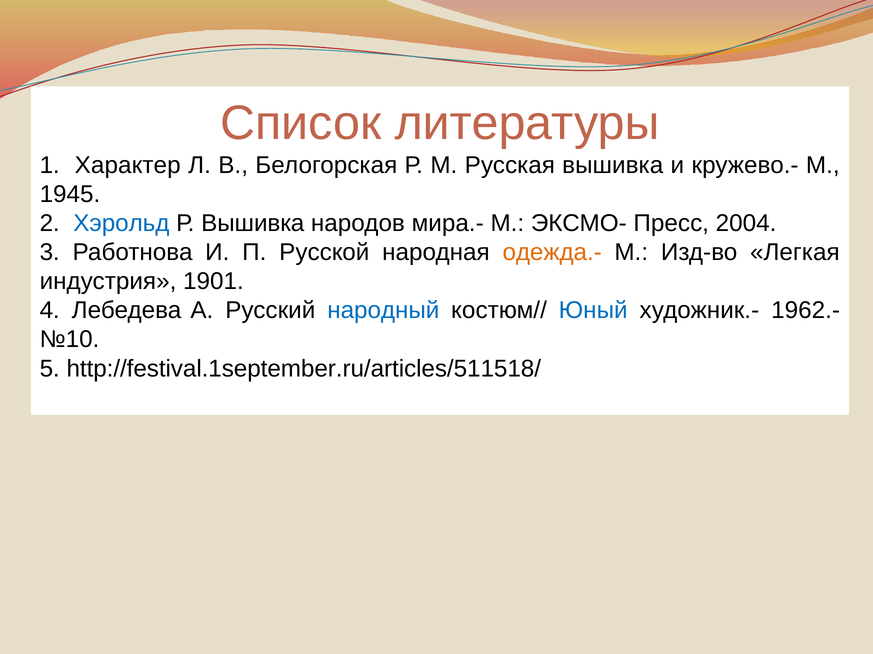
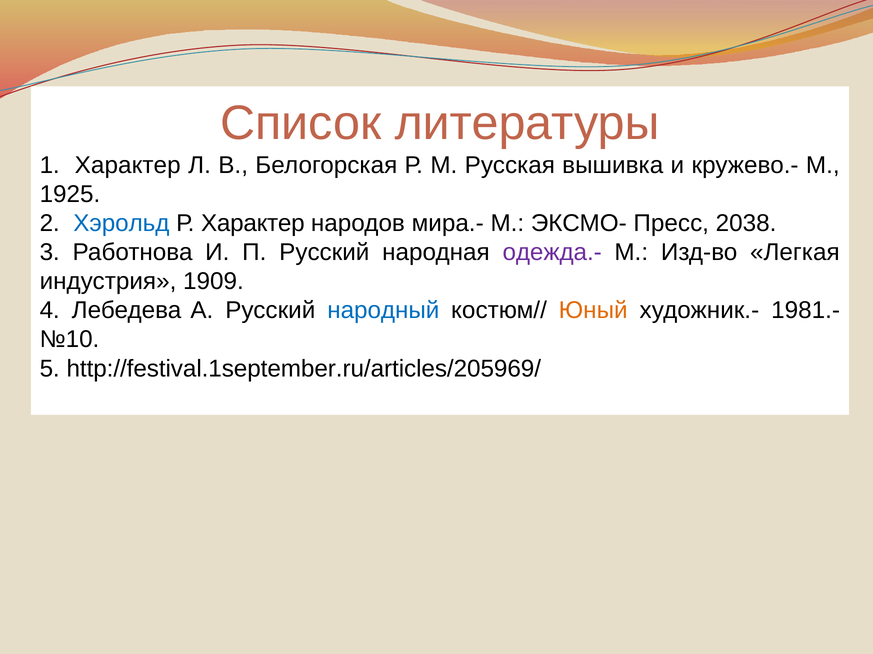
1945: 1945 -> 1925 (70, 194)
Р Вышивка: Вышивка -> Характер (253, 223)
2004: 2004 -> 2038 (746, 223)
П Русской: Русской -> Русский (324, 253)
одежда.- colour: orange -> purple (552, 253)
1901: 1901 -> 1909 (213, 282)
Юный colour: blue -> orange (593, 311)
1962.-: 1962.- -> 1981.- (806, 311)
http://festival.1september.ru/articles/511518/: http://festival.1september.ru/articles/511518/ -> http://festival.1september.ru/articles/205969/ (304, 369)
